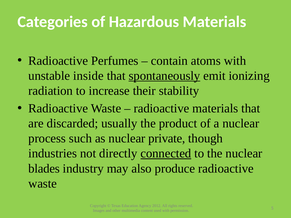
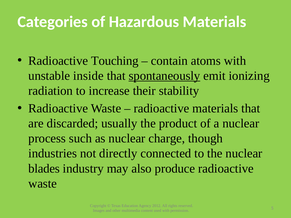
Perfumes: Perfumes -> Touching (115, 61)
private: private -> charge (167, 139)
connected underline: present -> none (166, 154)
